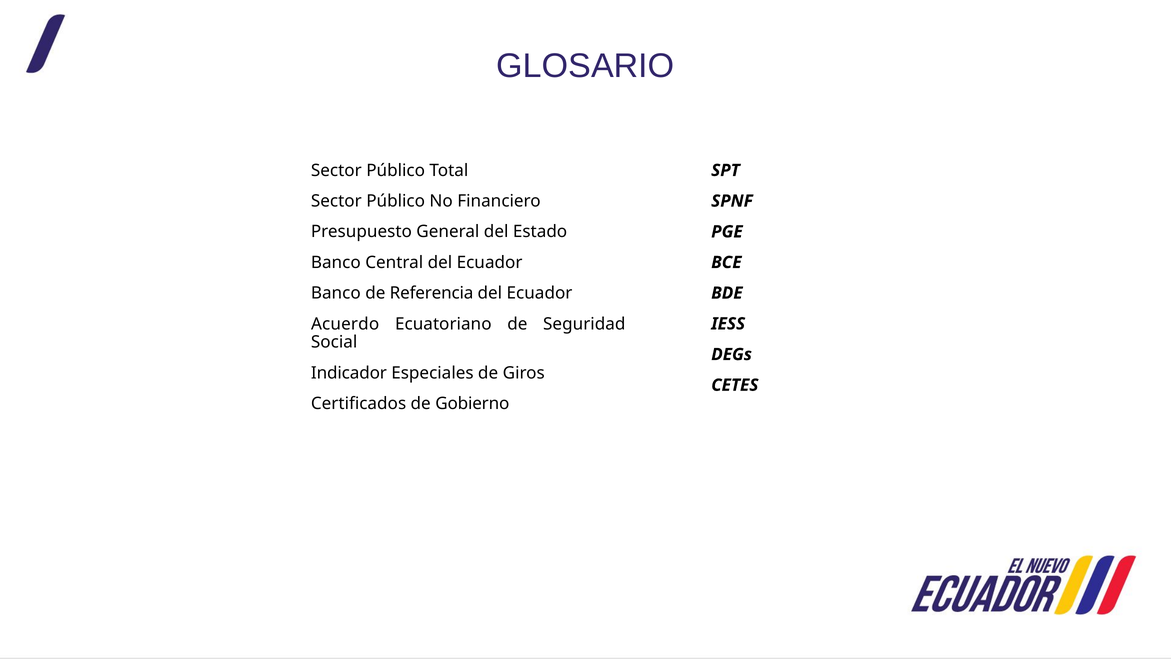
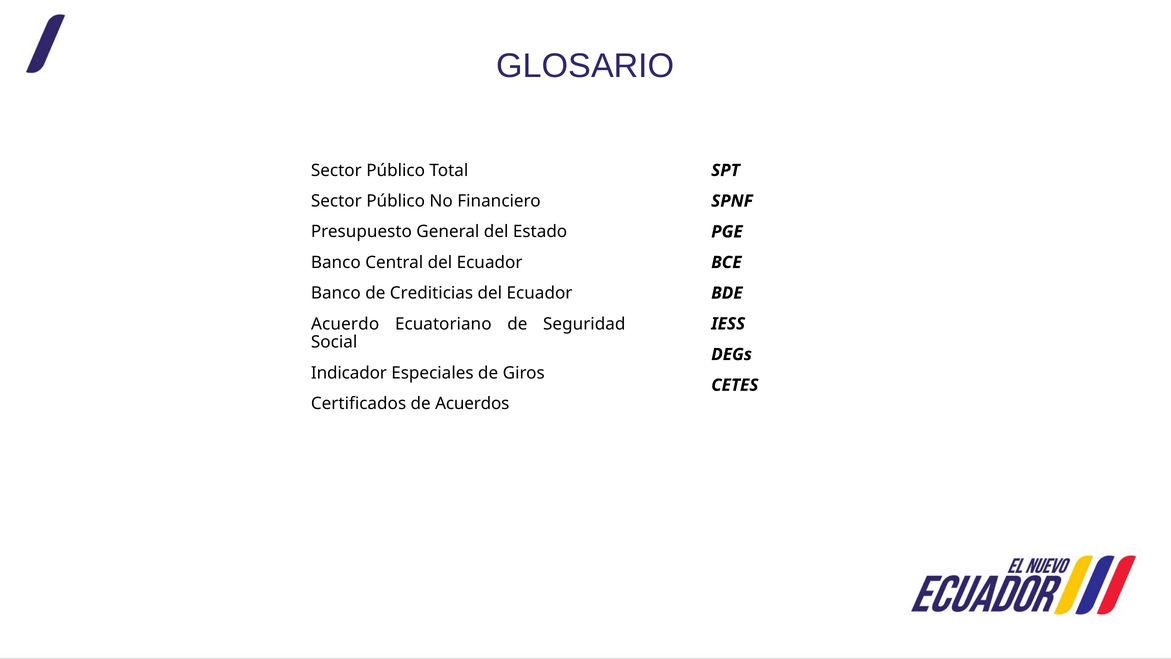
Referencia: Referencia -> Crediticias (431, 293)
Gobierno: Gobierno -> Acuerdos (472, 404)
